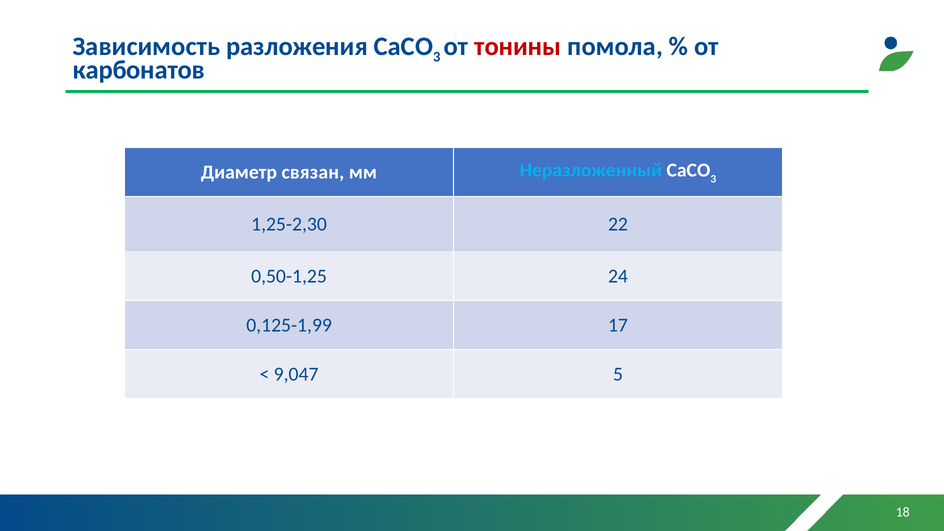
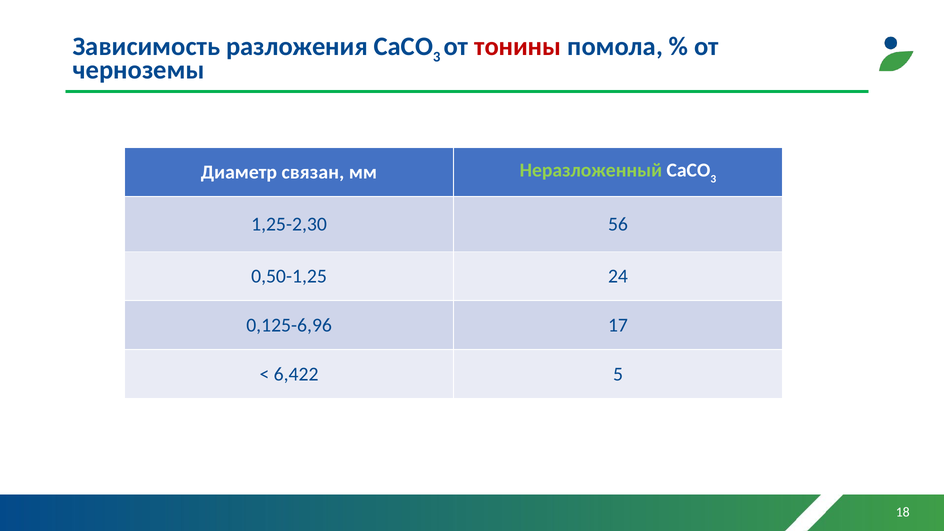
карбонатов: карбонатов -> черноземы (139, 70)
Неразложенный colour: light blue -> light green (591, 170)
22: 22 -> 56 (618, 224)
0,125-1,99: 0,125-1,99 -> 0,125-6,96 (289, 325)
9,047: 9,047 -> 6,422 (296, 374)
